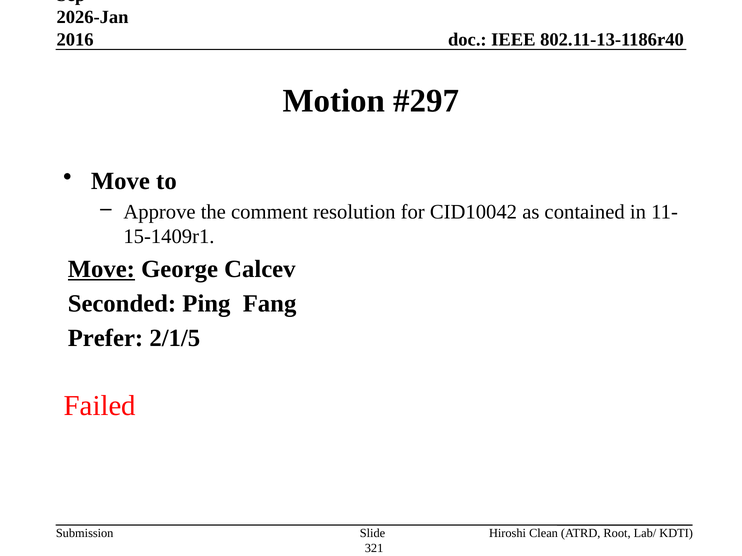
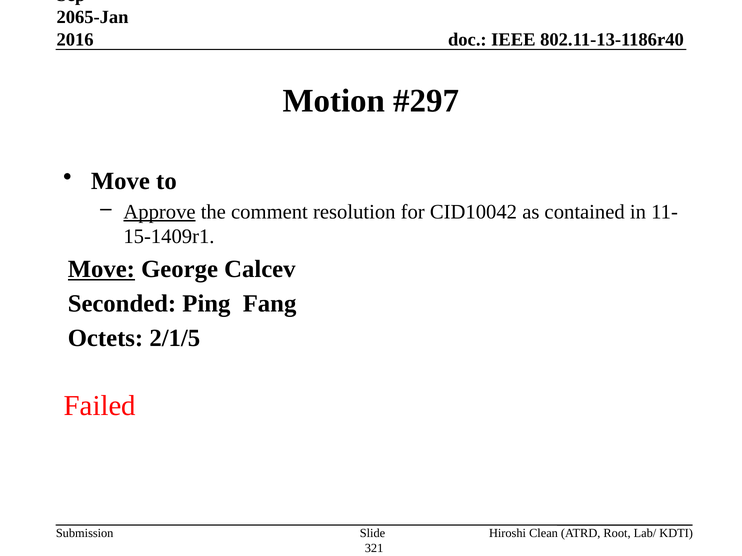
2026-Jan: 2026-Jan -> 2065-Jan (93, 17)
Approve underline: none -> present (160, 212)
Prefer: Prefer -> Octets (105, 339)
